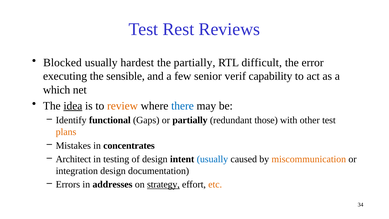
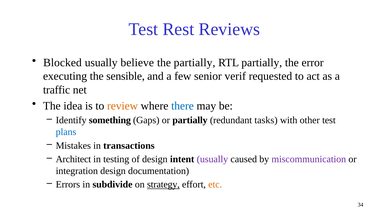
hardest: hardest -> believe (137, 63)
RTL difficult: difficult -> partially (262, 63)
capability: capability -> requested (270, 76)
which: which -> traffic (57, 90)
idea underline: present -> none (73, 106)
functional: functional -> something (110, 120)
those: those -> tasks (266, 120)
plans colour: orange -> blue (66, 132)
concentrates: concentrates -> transactions (129, 145)
usually colour: blue -> purple (212, 159)
miscommunication colour: orange -> purple (309, 159)
addresses: addresses -> subdivide (112, 184)
